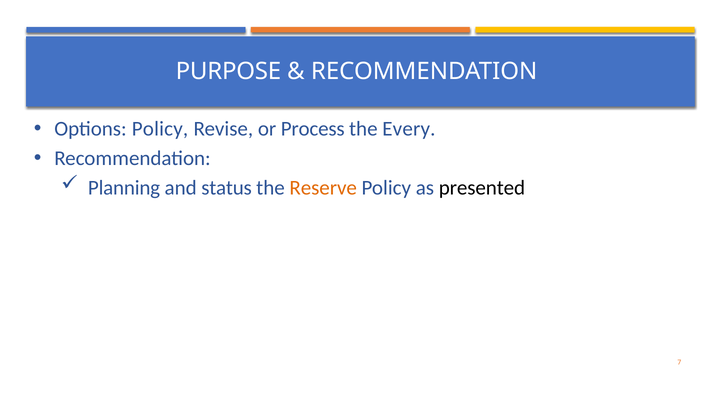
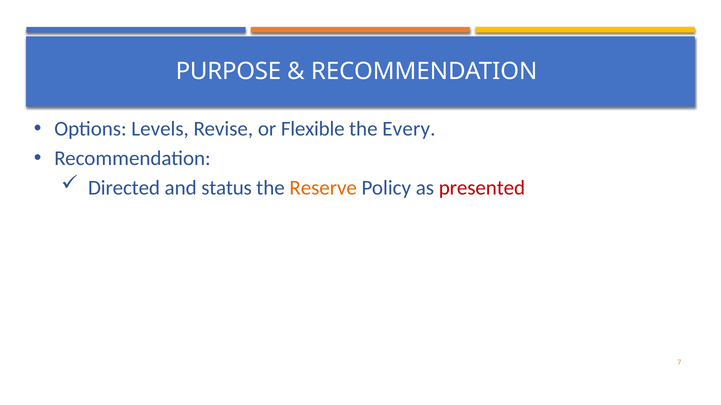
Options Policy: Policy -> Levels (160, 129)
Process: Process -> Flexible (313, 129)
Planning: Planning -> Directed (124, 188)
presented colour: black -> red (482, 188)
